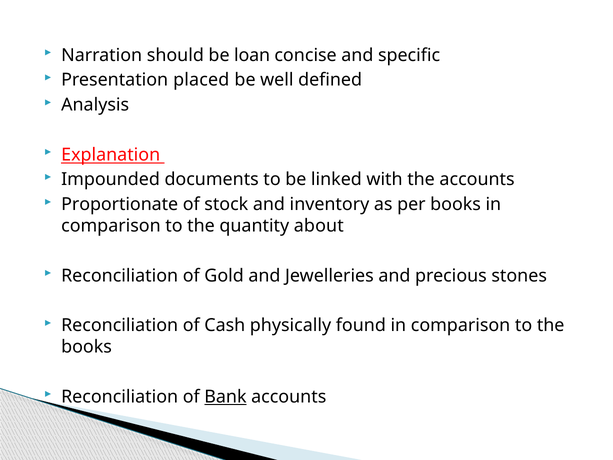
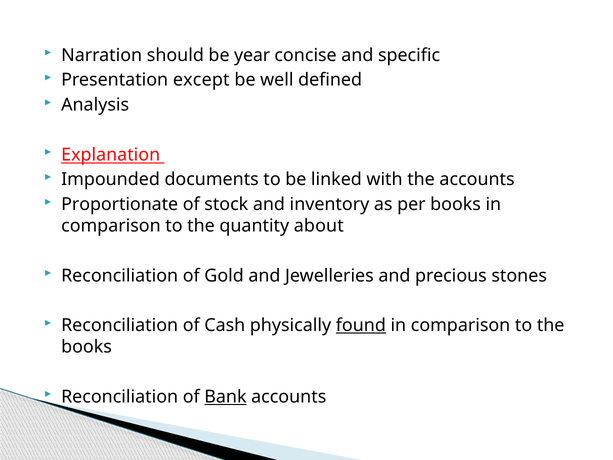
loan: loan -> year (252, 55)
placed: placed -> except (201, 80)
found underline: none -> present (361, 325)
